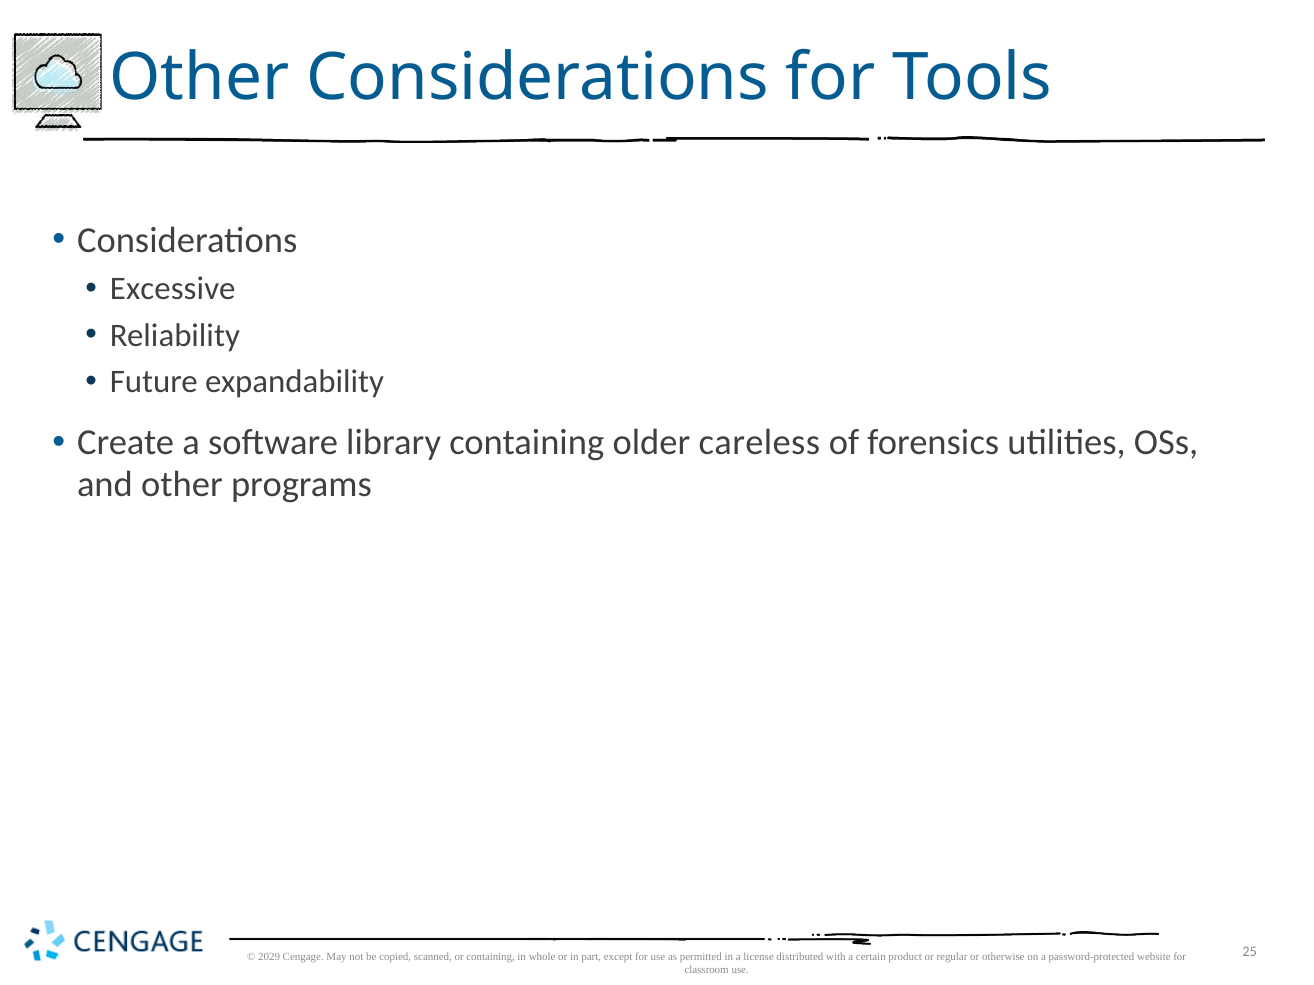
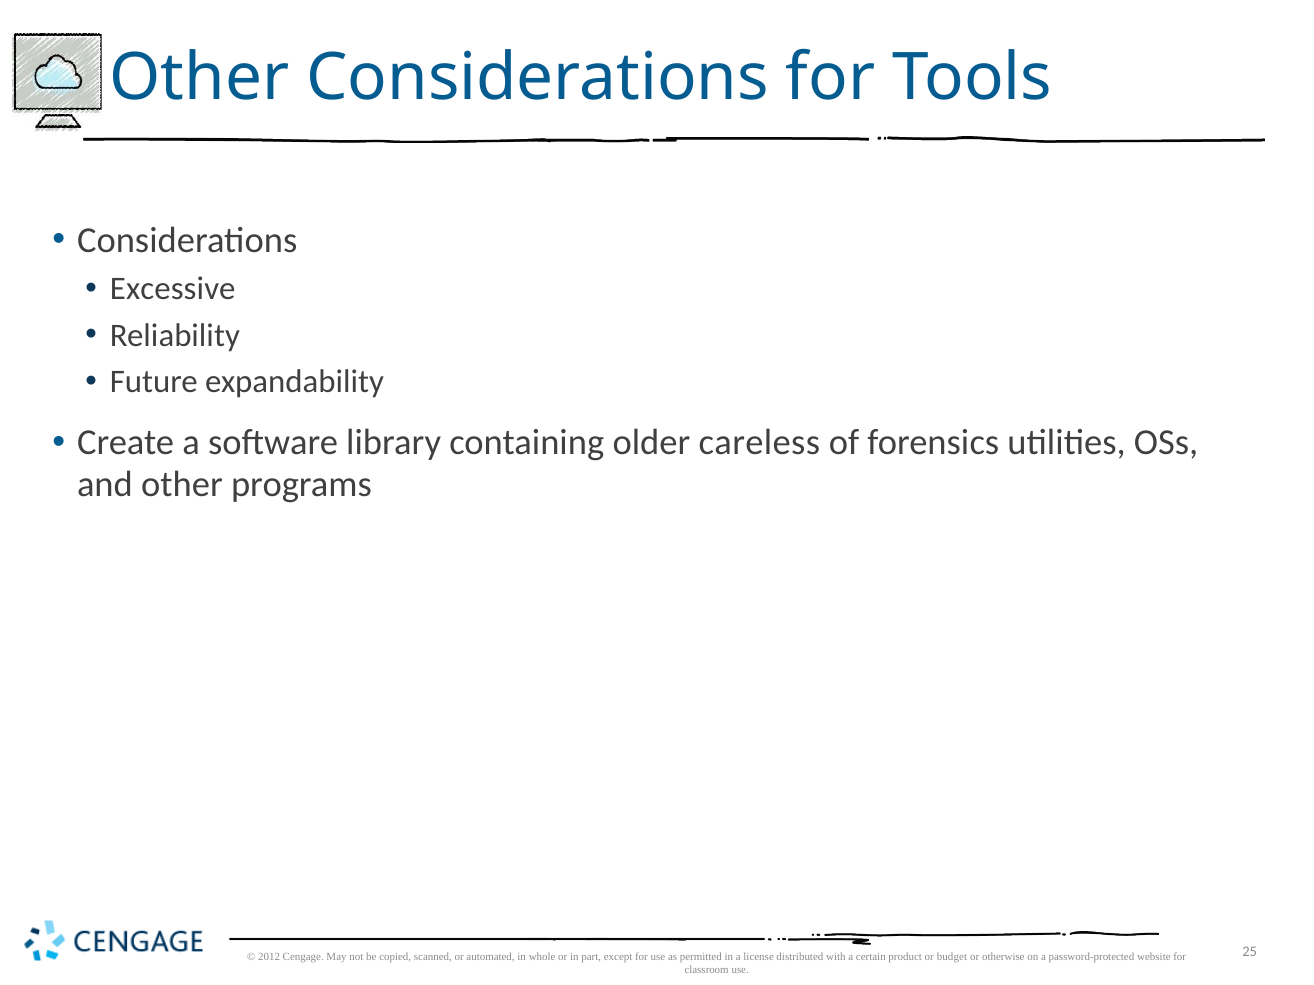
2029: 2029 -> 2012 (269, 957)
or containing: containing -> automated (491, 957)
regular: regular -> budget (952, 957)
